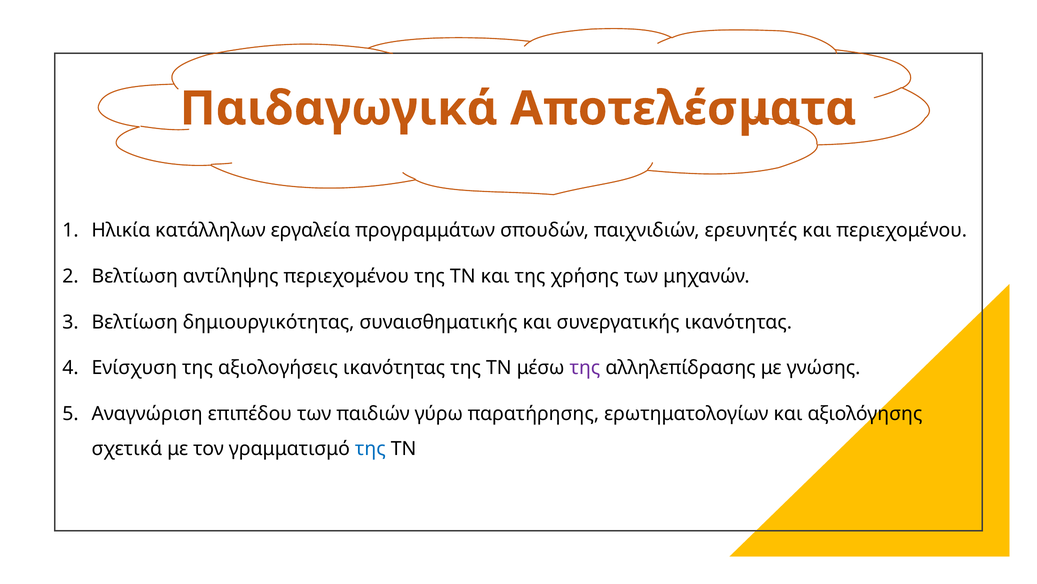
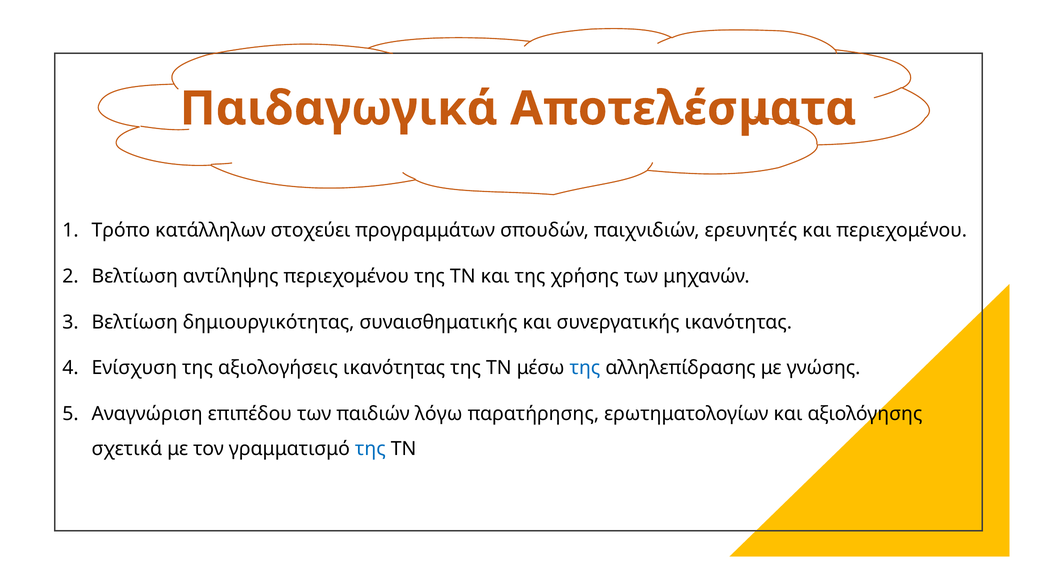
Ηλικία: Ηλικία -> Τρόπο (121, 230)
εργαλεία: εργαλεία -> στοχεύει (311, 230)
της colour: purple -> blue (585, 368)
γύρω: γύρω -> λόγω (439, 413)
